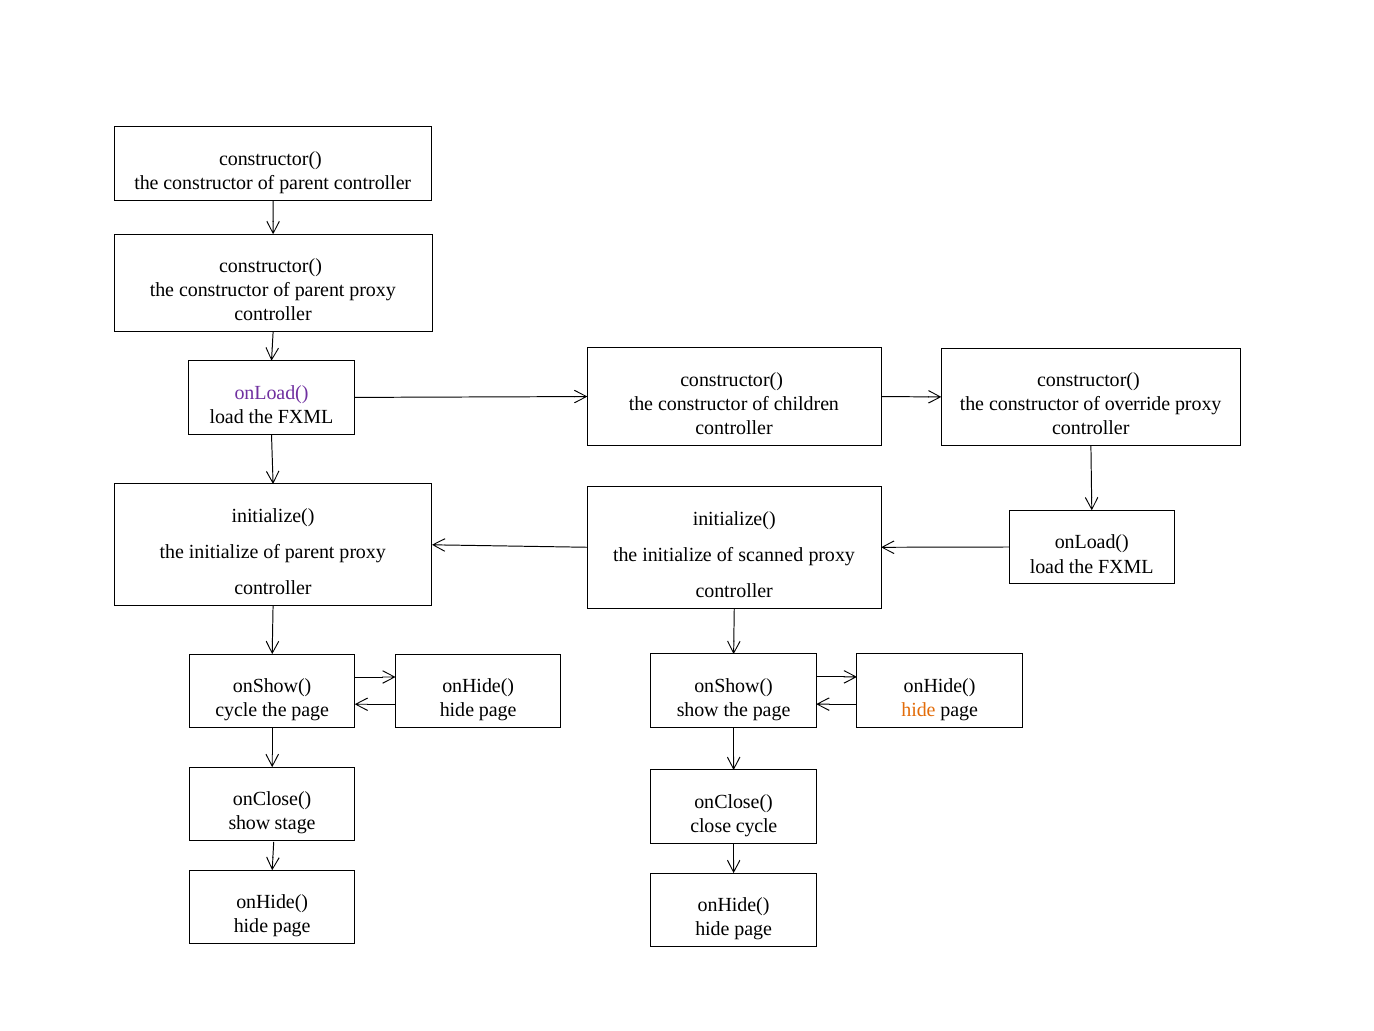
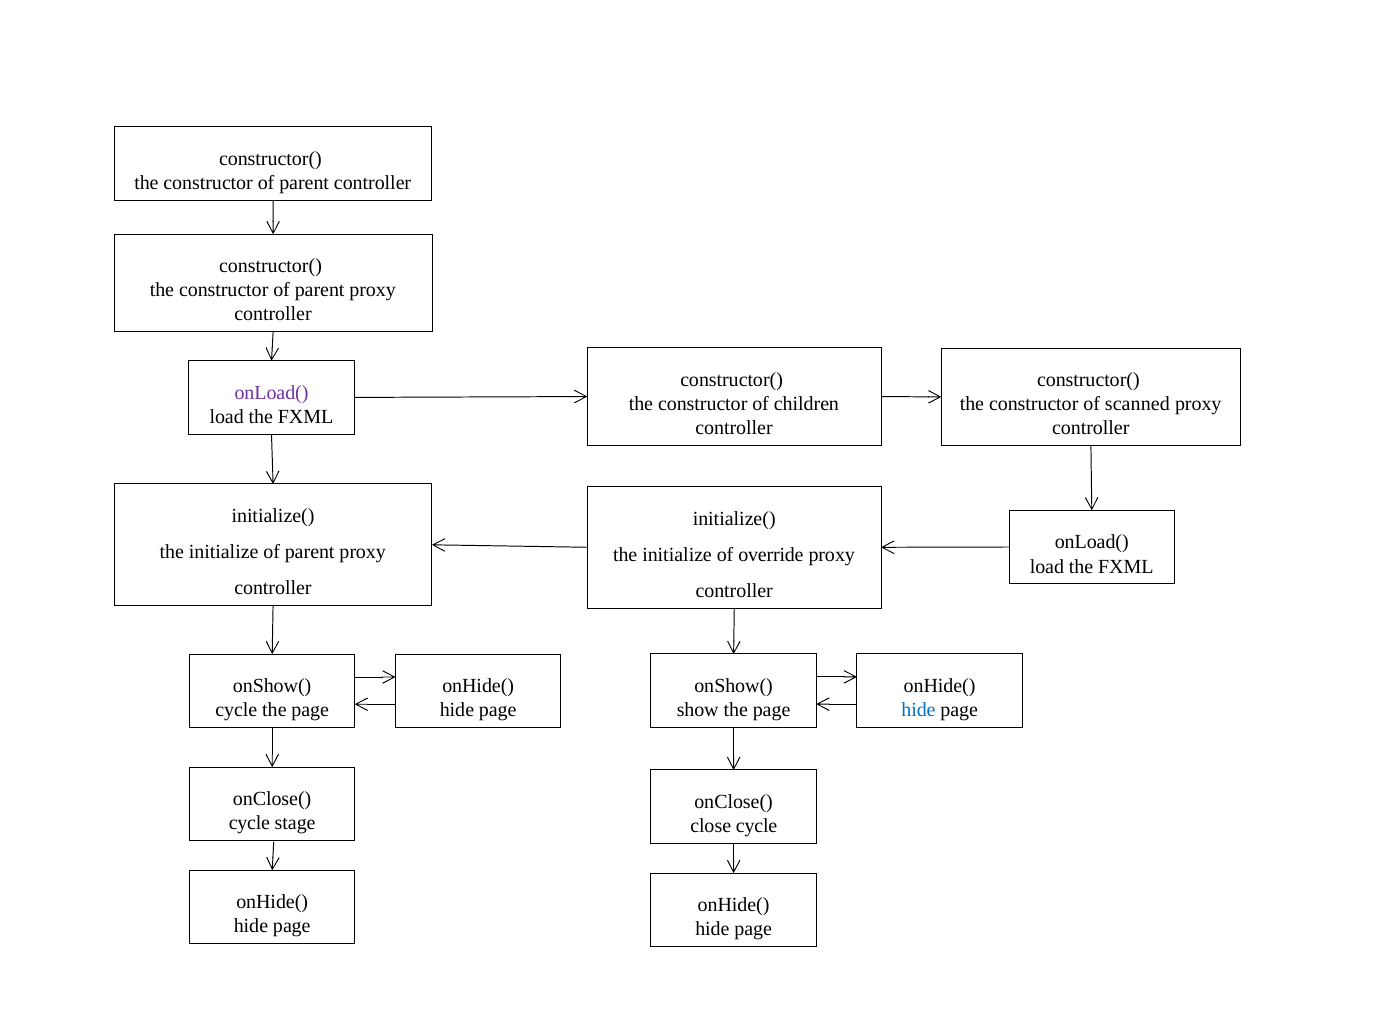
override: override -> scanned (1137, 404)
scanned: scanned -> override (771, 554)
hide colour: orange -> blue (918, 710)
show: show -> cycle (249, 823)
